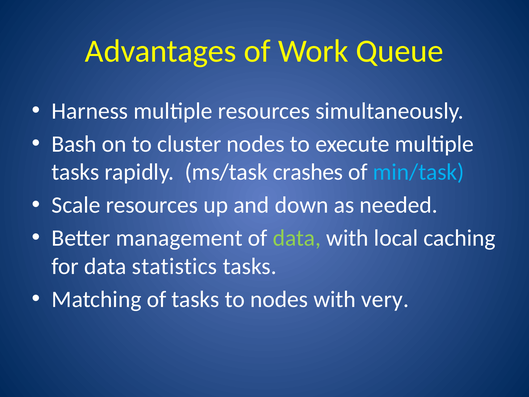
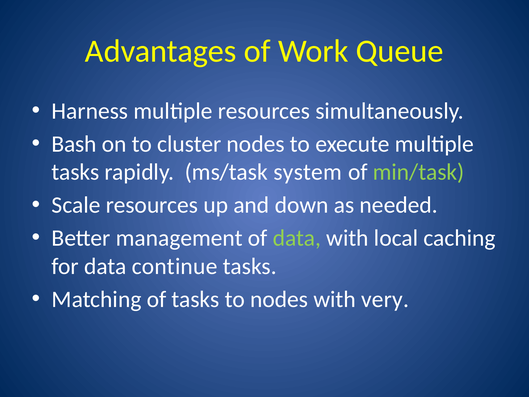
crashes: crashes -> system (308, 172)
min/task colour: light blue -> light green (419, 172)
statistics: statistics -> continue (175, 266)
